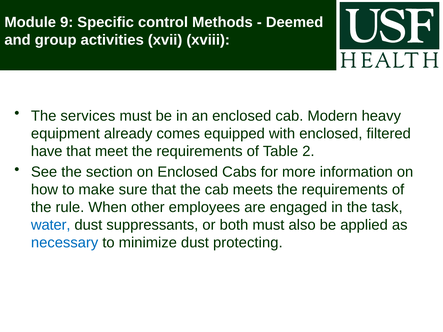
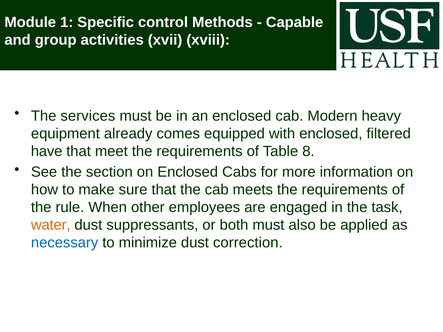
9: 9 -> 1 (67, 22)
Deemed: Deemed -> Capable (295, 22)
2: 2 -> 8 (308, 151)
water colour: blue -> orange (51, 225)
protecting: protecting -> correction (248, 243)
